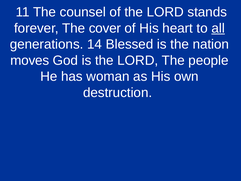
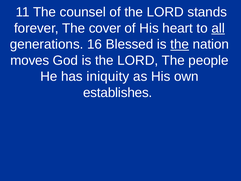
14: 14 -> 16 (95, 44)
the underline: none -> present (180, 44)
woman: woman -> iniquity (108, 76)
destruction: destruction -> establishes (118, 92)
